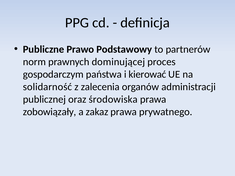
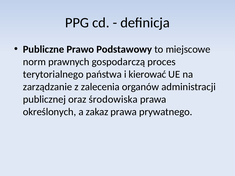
partnerów: partnerów -> miejscowe (188, 49)
dominującej: dominującej -> gospodarczą (118, 62)
gospodarczym: gospodarczym -> terytorialnego (53, 74)
solidarność: solidarność -> zarządzanie (48, 87)
zobowiązały: zobowiązały -> określonych (50, 112)
